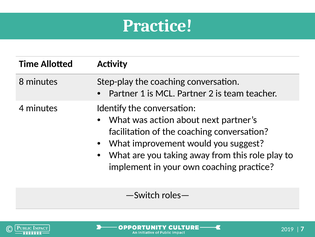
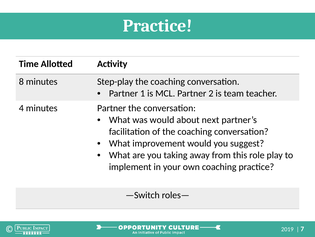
minutes Identify: Identify -> Partner (112, 108)
was action: action -> would (162, 120)
